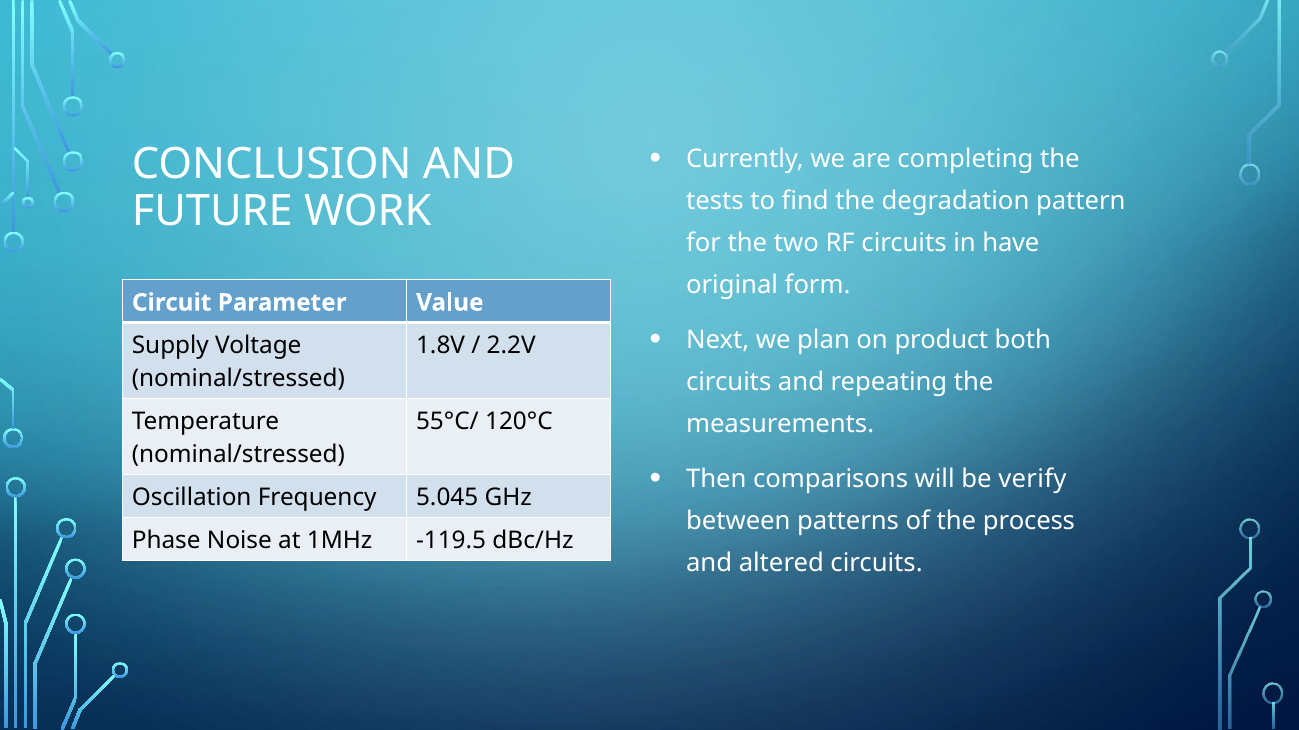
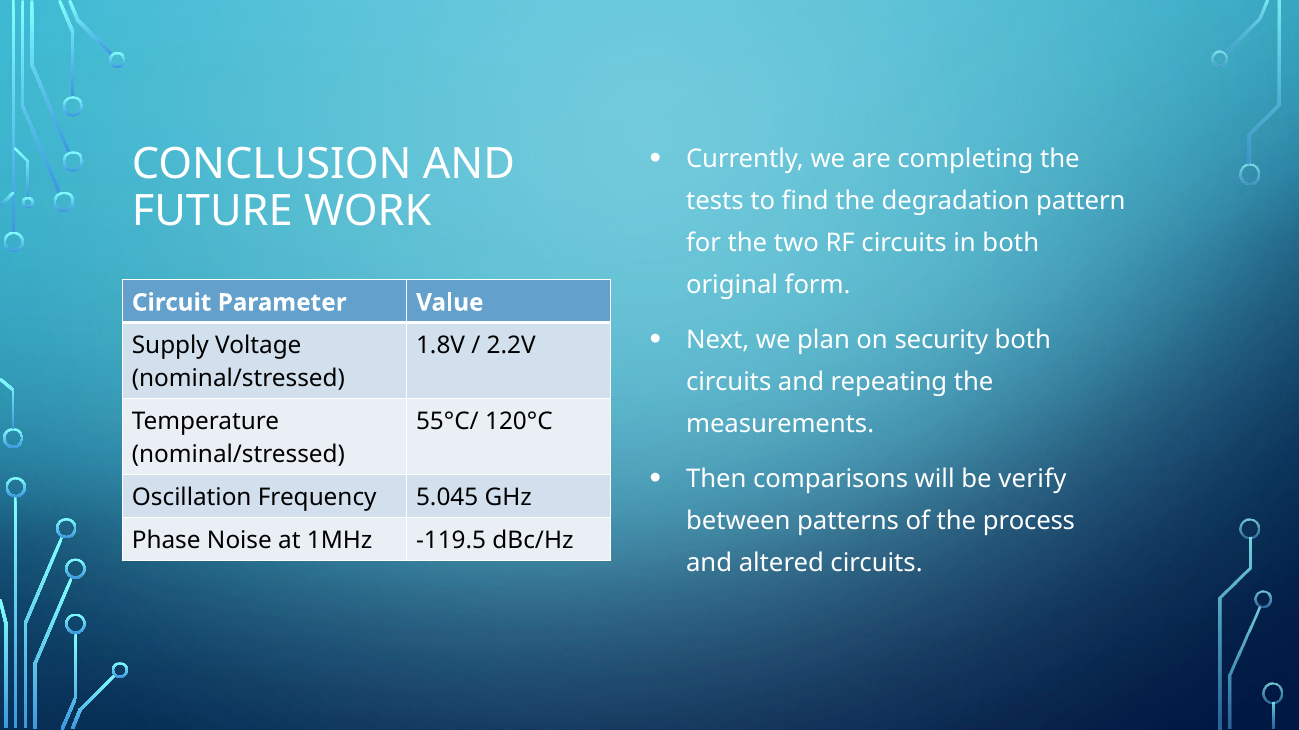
in have: have -> both (1011, 243)
product: product -> security (941, 340)
